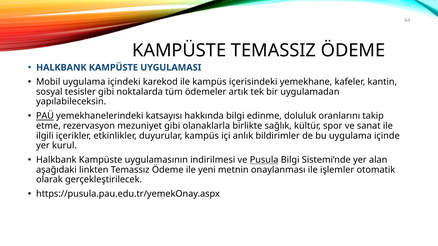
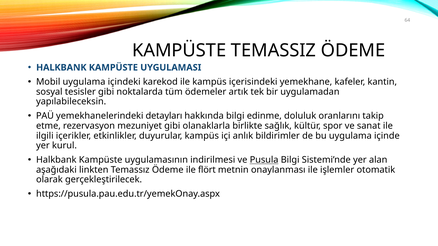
PAÜ underline: present -> none (45, 116)
katsayısı: katsayısı -> detayları (164, 116)
yeni: yeni -> flört (207, 170)
